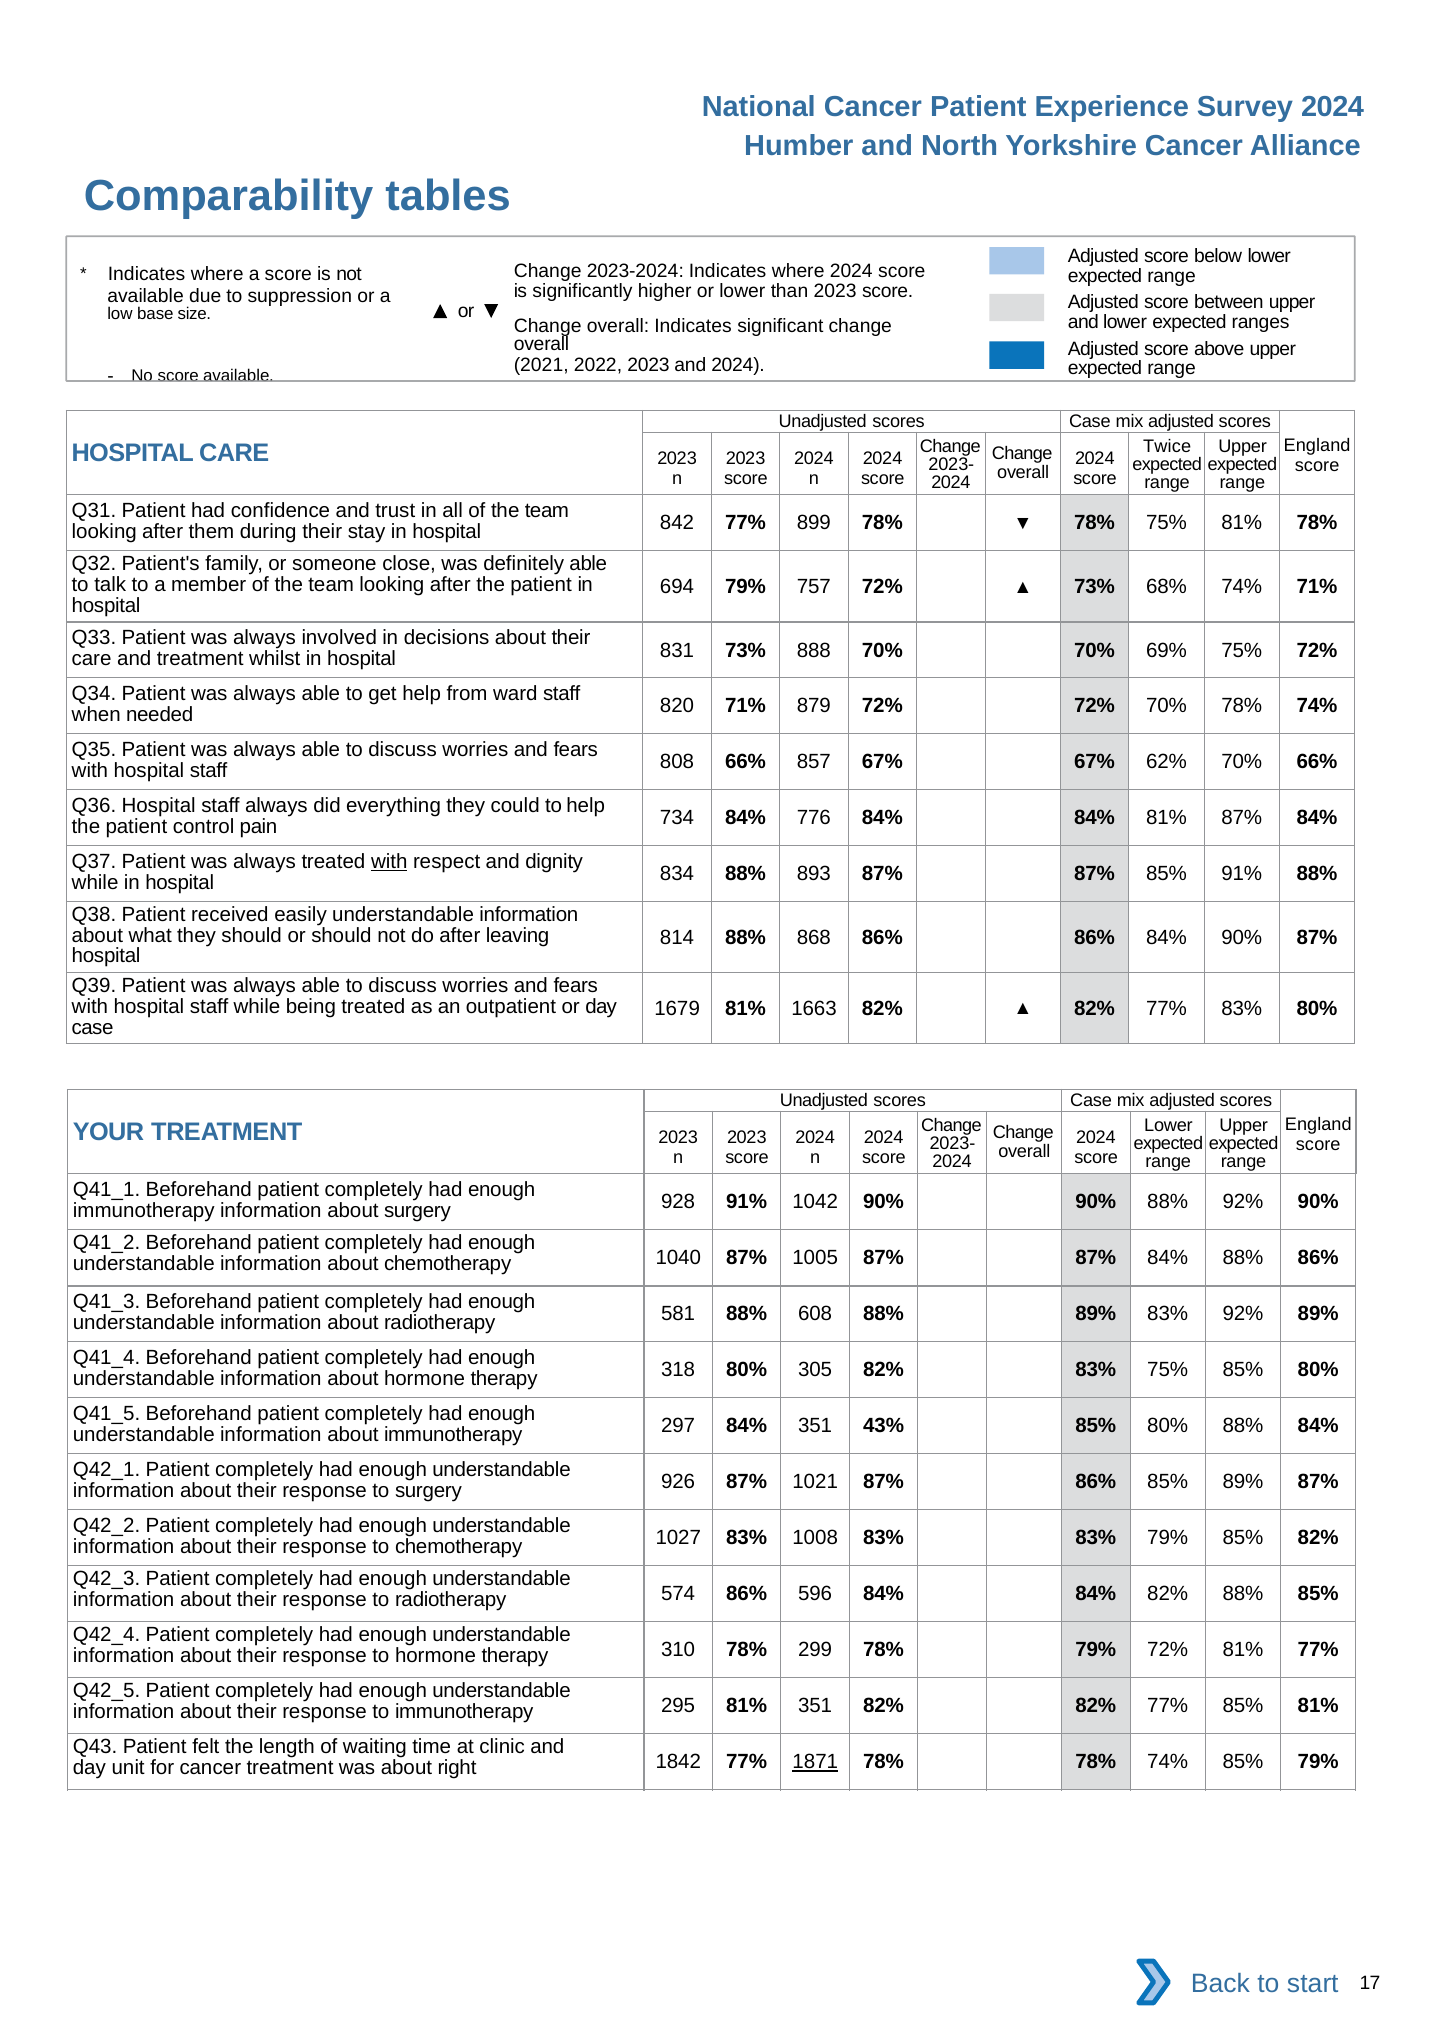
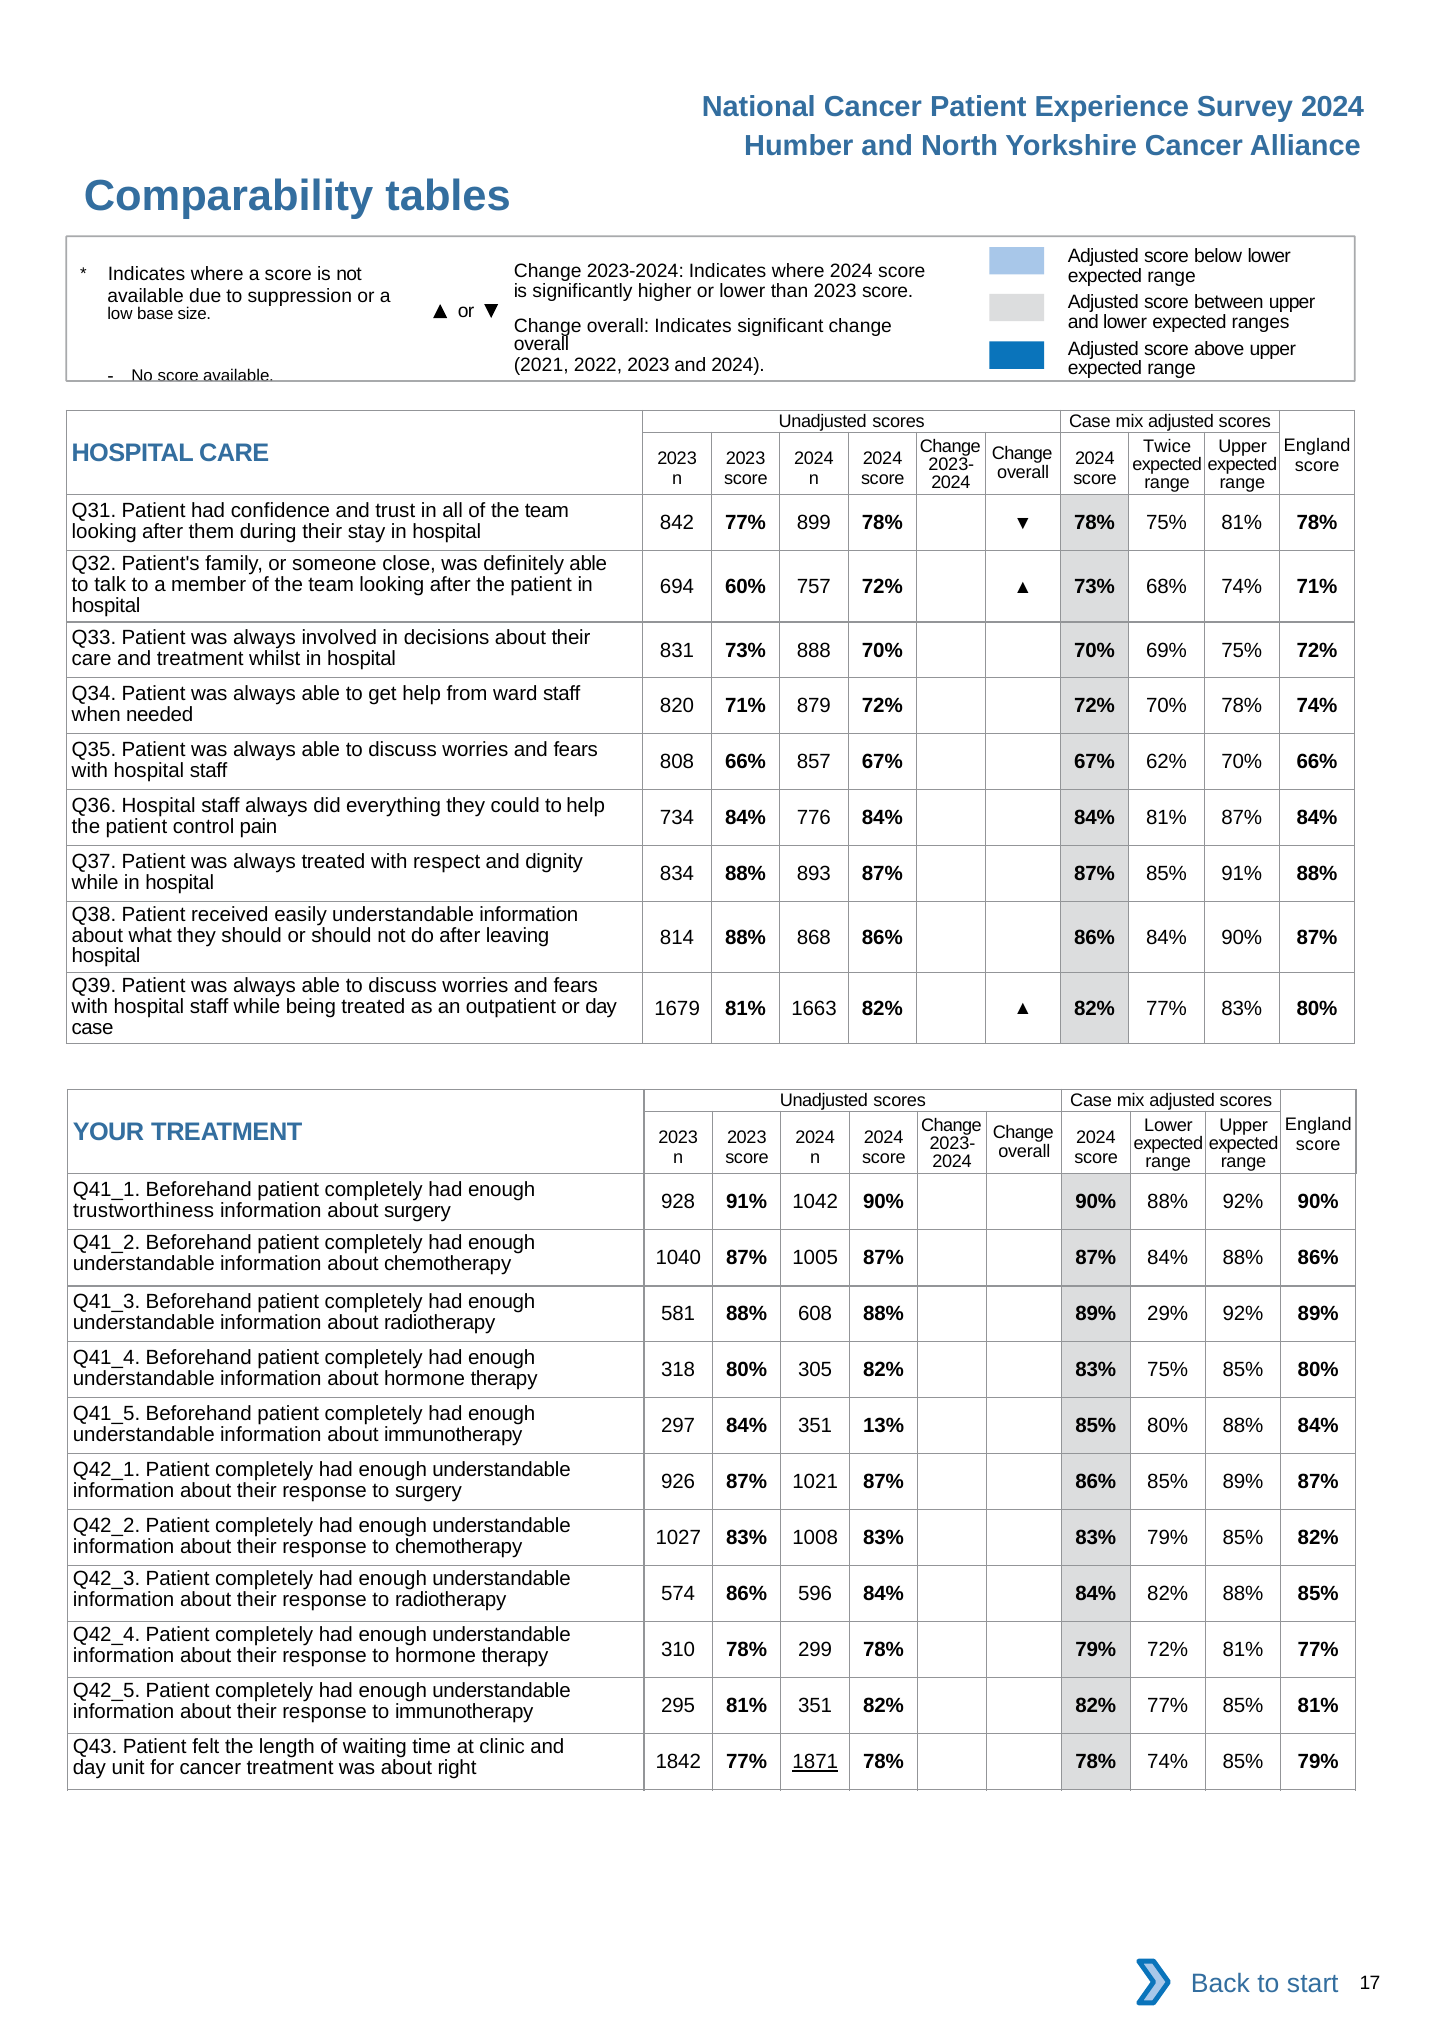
694 79%: 79% -> 60% (745, 587)
with underline: present -> none (389, 861)
immunotherapy: immunotherapy -> trustworthiness (144, 1211)
89% 83%: 83% -> 29% (1168, 1314)
43%: 43% -> 13% (884, 1426)
